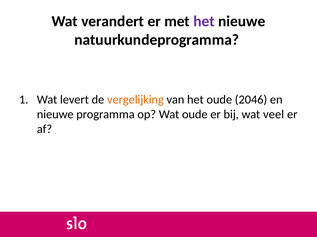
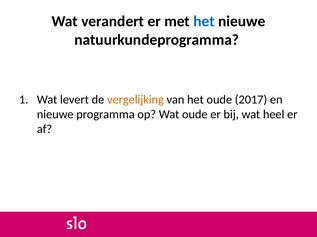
het colour: purple -> blue (204, 21)
2046: 2046 -> 2017 (251, 100)
veel: veel -> heel (274, 115)
